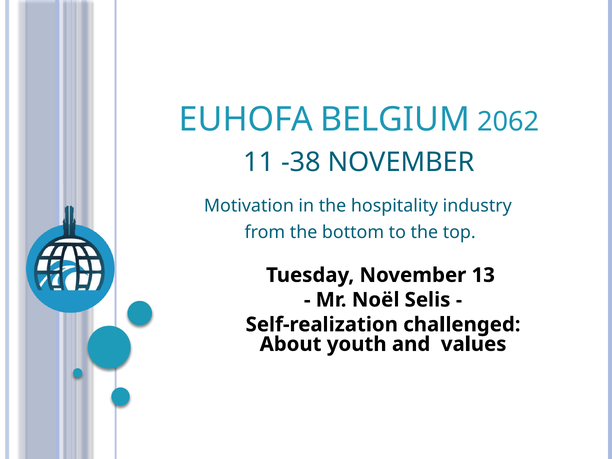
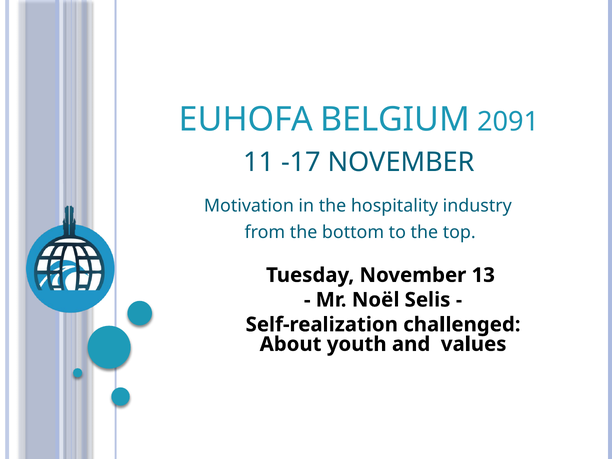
2062: 2062 -> 2091 (508, 122)
-38: -38 -> -17 (301, 162)
